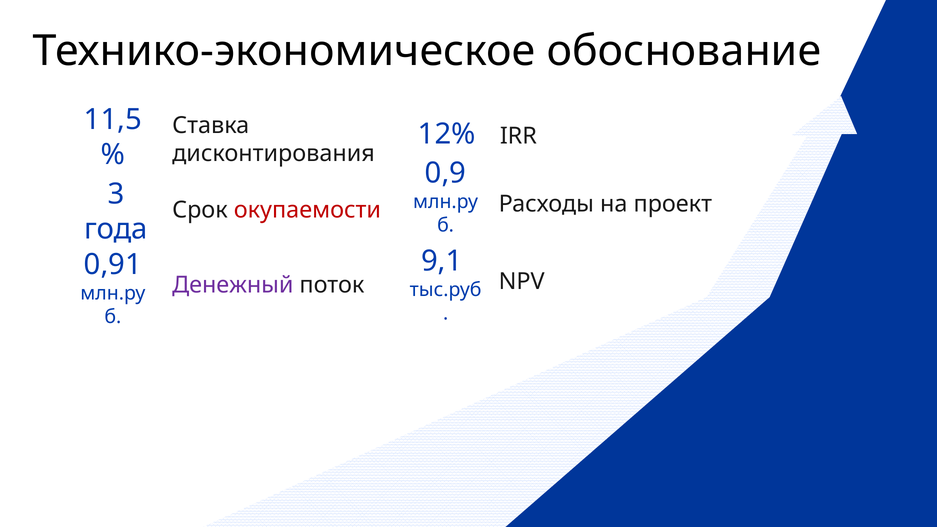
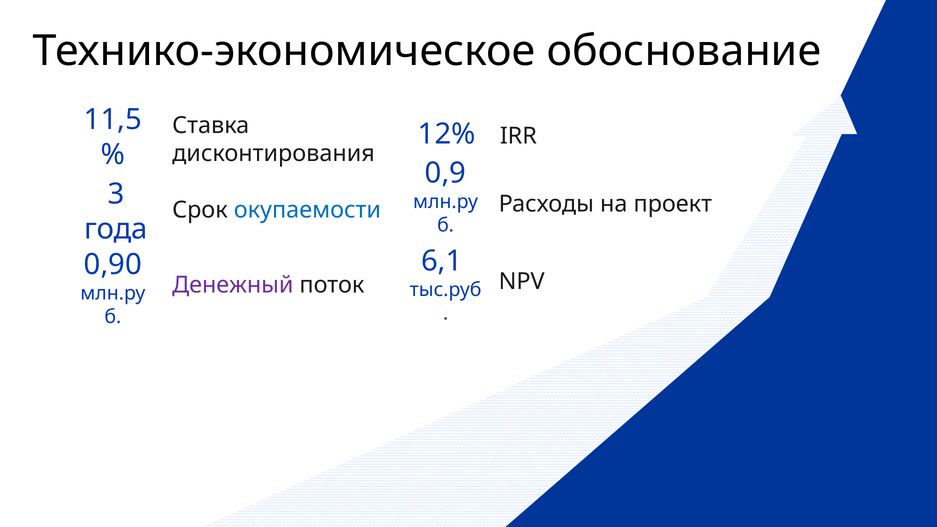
окупаемости colour: red -> blue (307, 210)
9,1: 9,1 -> 6,1 (442, 261)
0,91: 0,91 -> 0,90 (113, 265)
